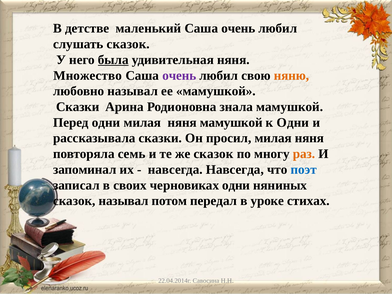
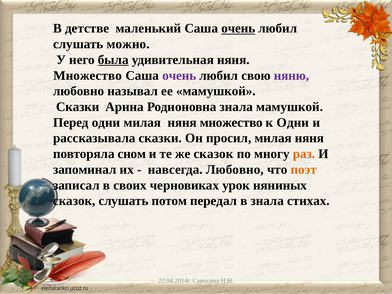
очень underline: none -> present (238, 28)
слушать сказок: сказок -> можно (128, 44)
няню colour: orange -> purple (292, 75)
милая няня мамушкой: мамушкой -> множество (231, 123)
семь: семь -> сном (132, 154)
навсегда Навсегда: Навсегда -> Любовно (235, 170)
поэт colour: blue -> orange (304, 170)
черновиках одни: одни -> урок (236, 185)
сказок называл: называл -> слушать (124, 201)
в уроке: уроке -> знала (267, 201)
